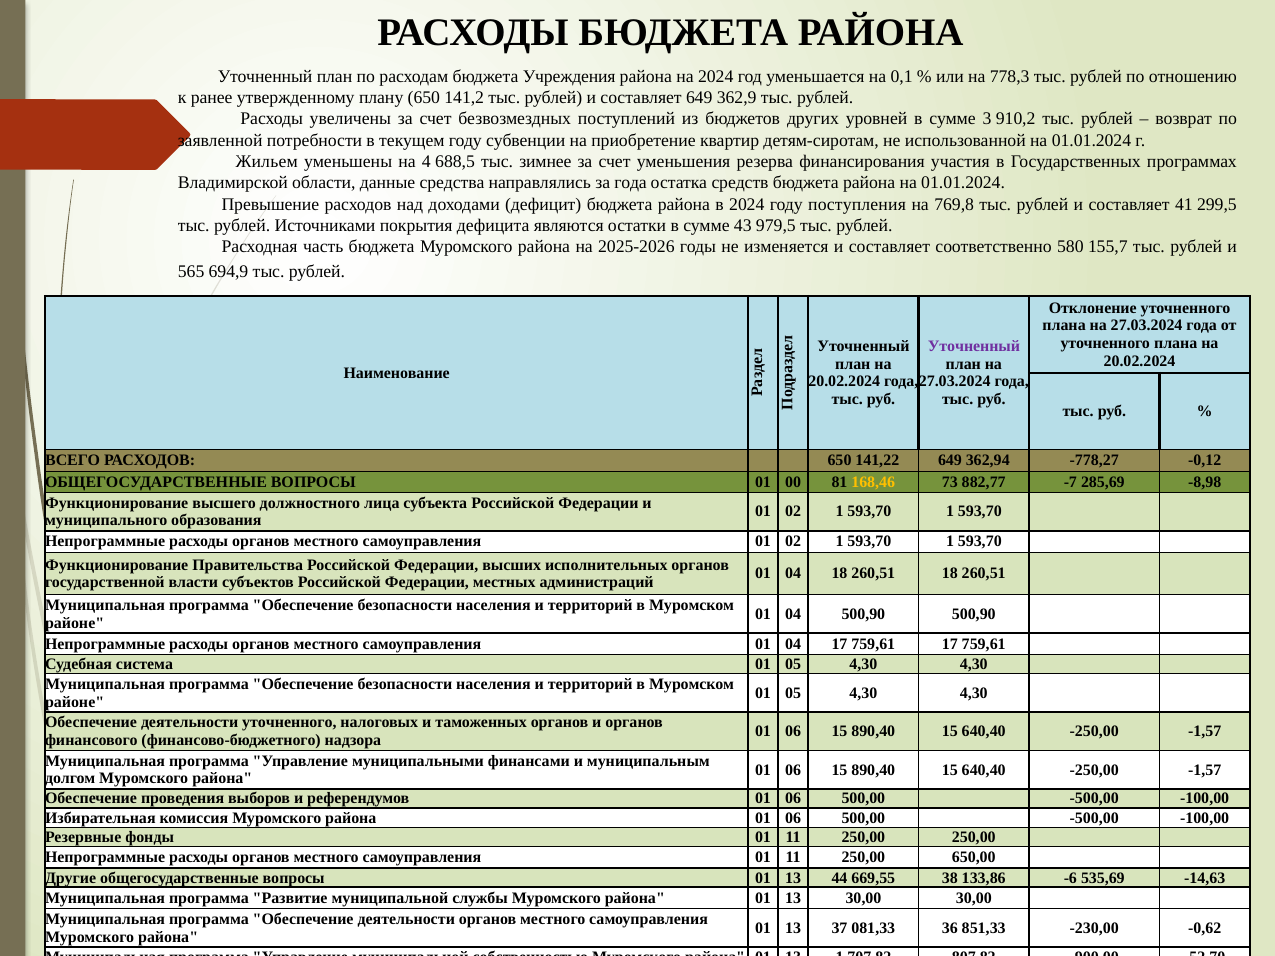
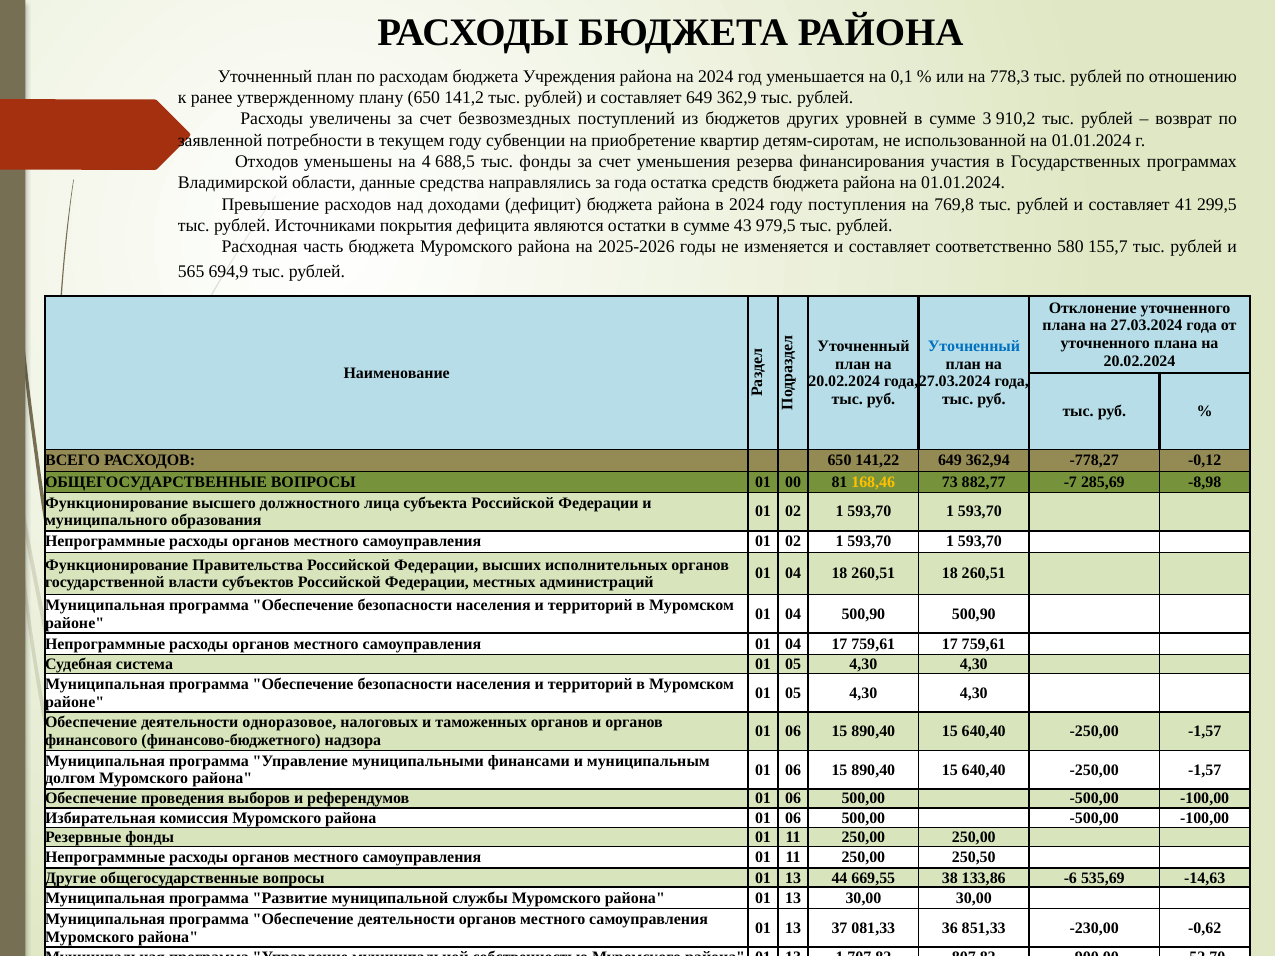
Жильем: Жильем -> Отходов (267, 162)
тыс зимнее: зимнее -> фонды (545, 162)
Уточненный colour: purple -> blue (974, 346)
деятельности уточненного: уточненного -> одноразовое (289, 723)
650,00: 650,00 -> 250,50 (974, 858)
